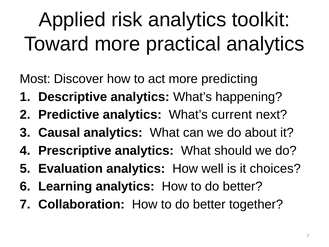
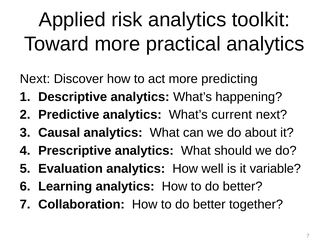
Most: Most -> Next (35, 79)
choices: choices -> variable (275, 168)
